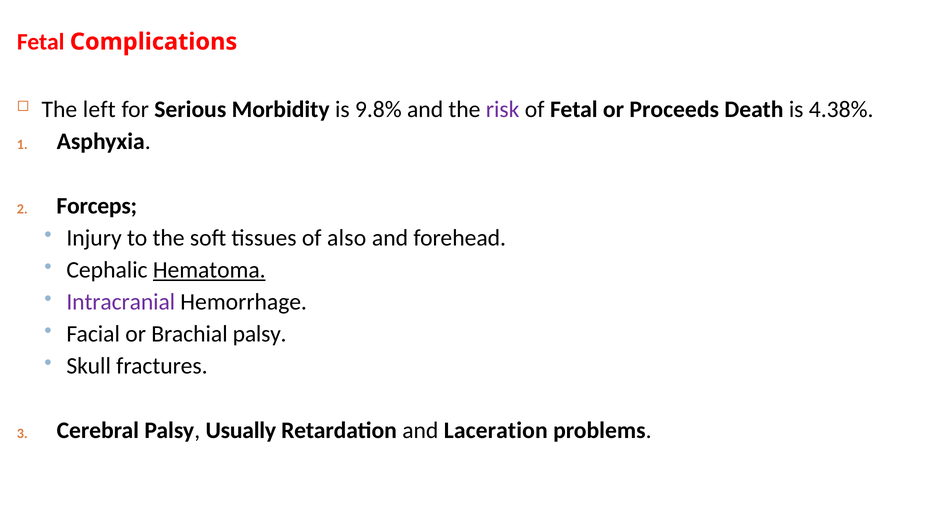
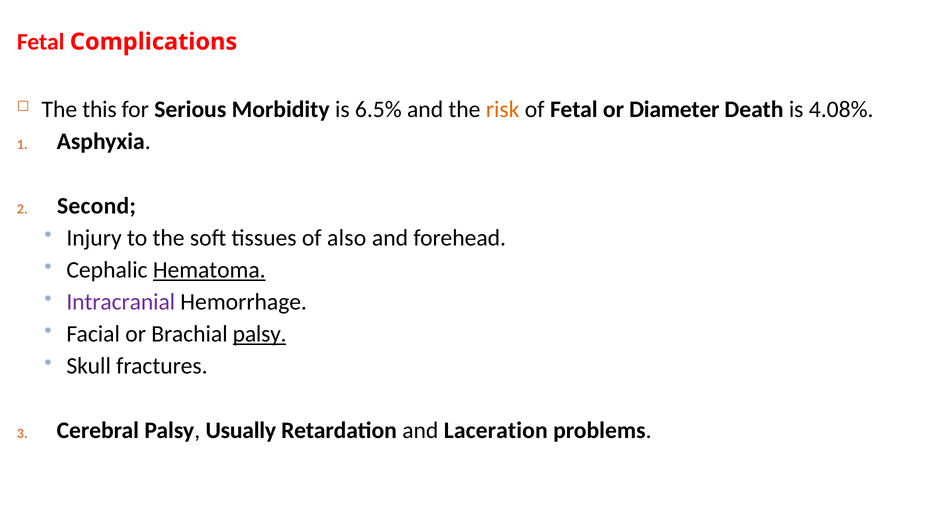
left: left -> this (99, 110)
9.8%: 9.8% -> 6.5% (378, 110)
risk colour: purple -> orange (503, 110)
Proceeds: Proceeds -> Diameter (674, 110)
4.38%: 4.38% -> 4.08% (841, 110)
Forceps: Forceps -> Second (97, 206)
palsy underline: none -> present (260, 334)
